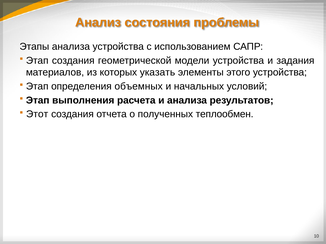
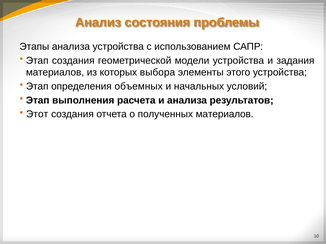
указать: указать -> выбора (157, 73)
полученных теплообмен: теплообмен -> материалов (225, 114)
